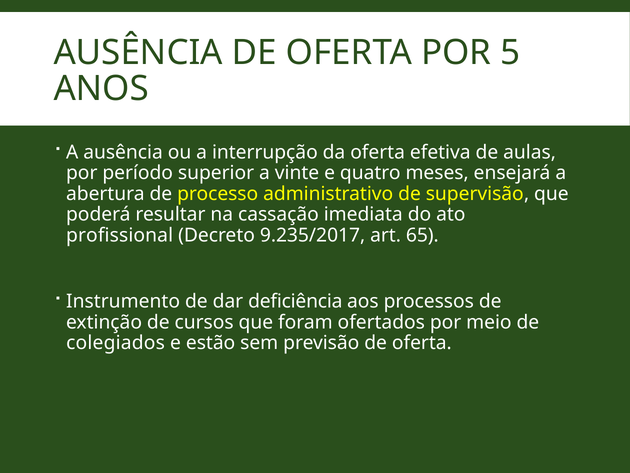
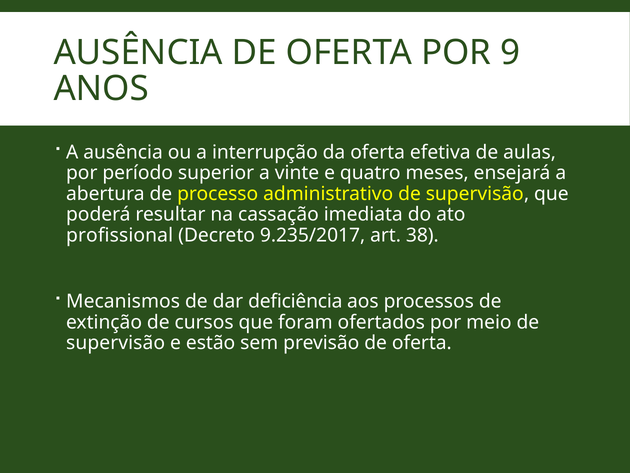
5: 5 -> 9 (510, 53)
65: 65 -> 38 (422, 235)
Instrumento: Instrumento -> Mecanismos (123, 301)
colegiados: colegiados -> supervisão (116, 343)
